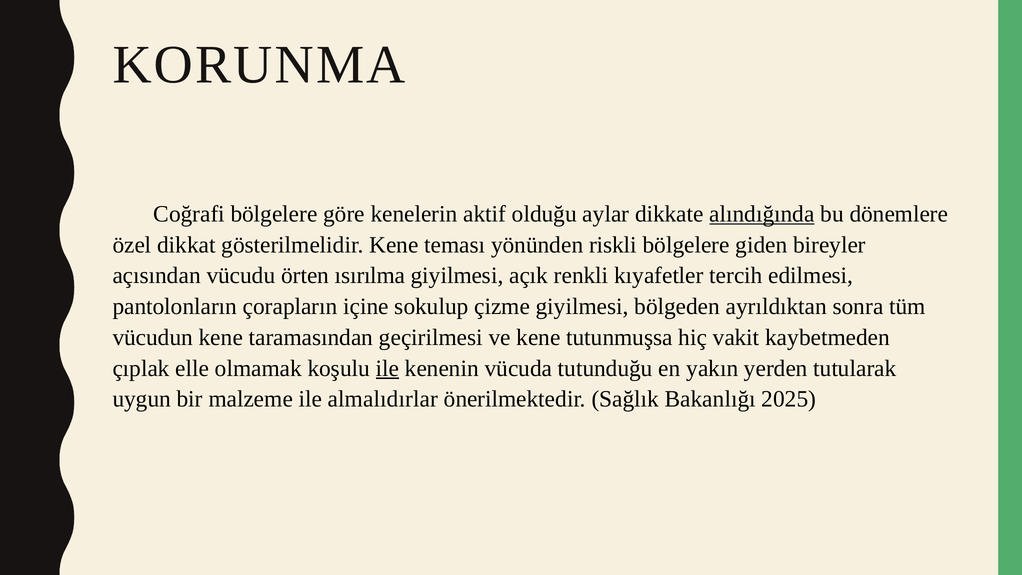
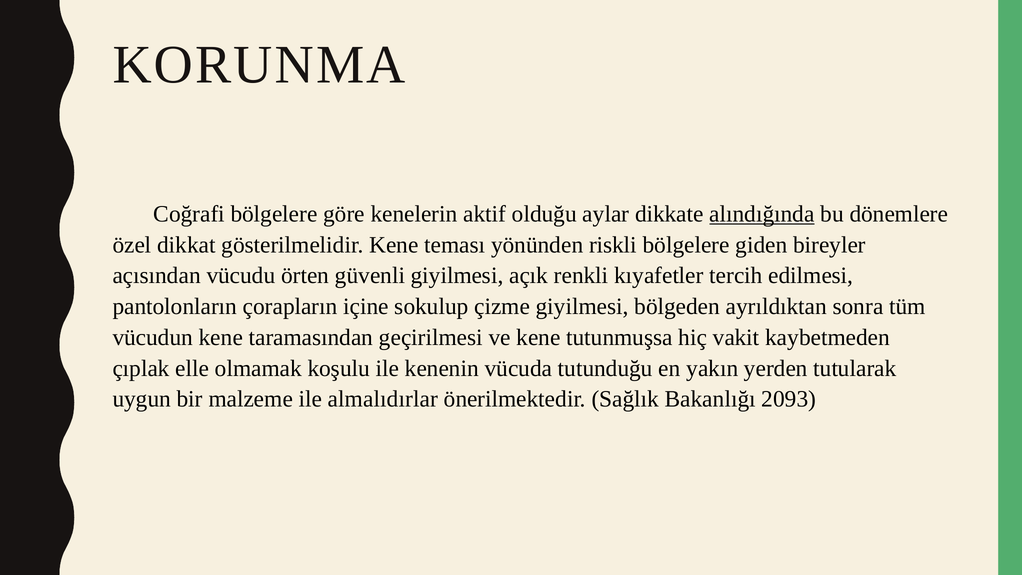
ısırılma: ısırılma -> güvenli (370, 276)
ile underline: present -> none (387, 368)
2025: 2025 -> 2093 (789, 399)
